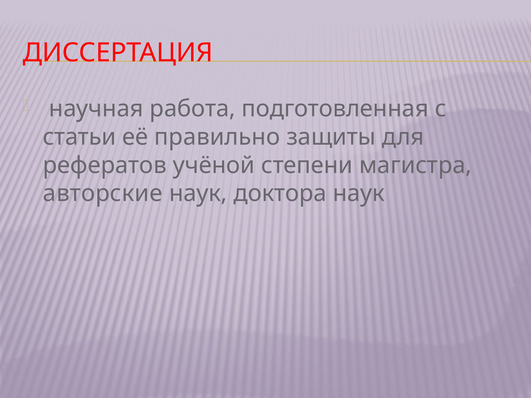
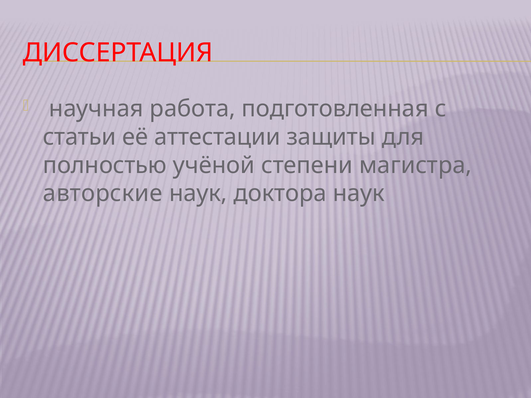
правильно: правильно -> аттестации (217, 137)
рефератов: рефератов -> полностью (105, 165)
